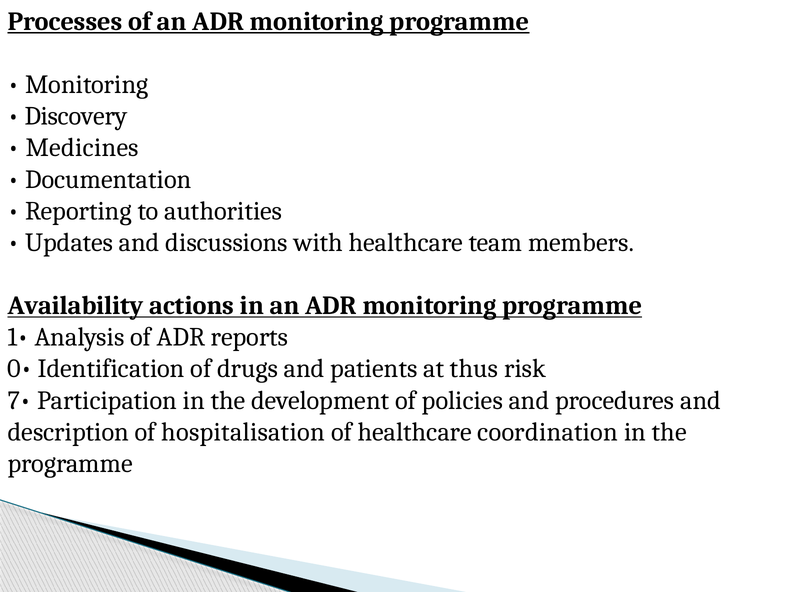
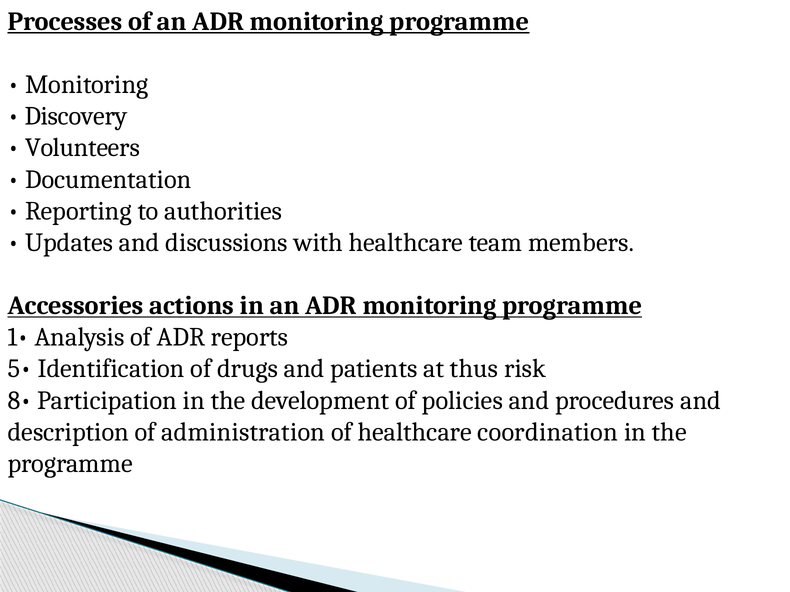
Medicines: Medicines -> Volunteers (82, 148)
Availability: Availability -> Accessories (76, 306)
0•: 0• -> 5• (20, 369)
7•: 7• -> 8• (20, 401)
hospitalisation: hospitalisation -> administration (243, 432)
